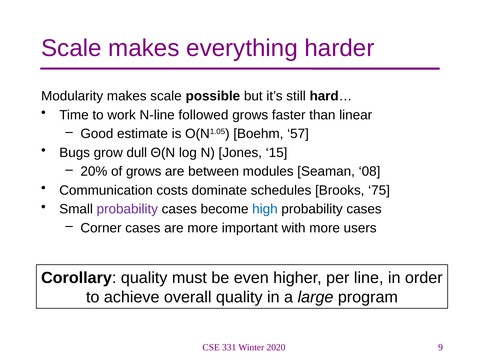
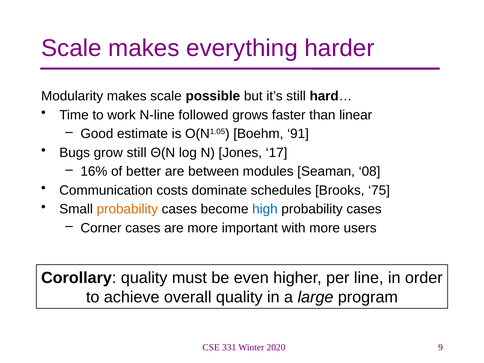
57: 57 -> 91 (298, 134)
grow dull: dull -> still (137, 153)
15: 15 -> 17 (277, 153)
20%: 20% -> 16% (94, 171)
of grows: grows -> better (144, 171)
probability colour: purple -> orange (127, 209)
